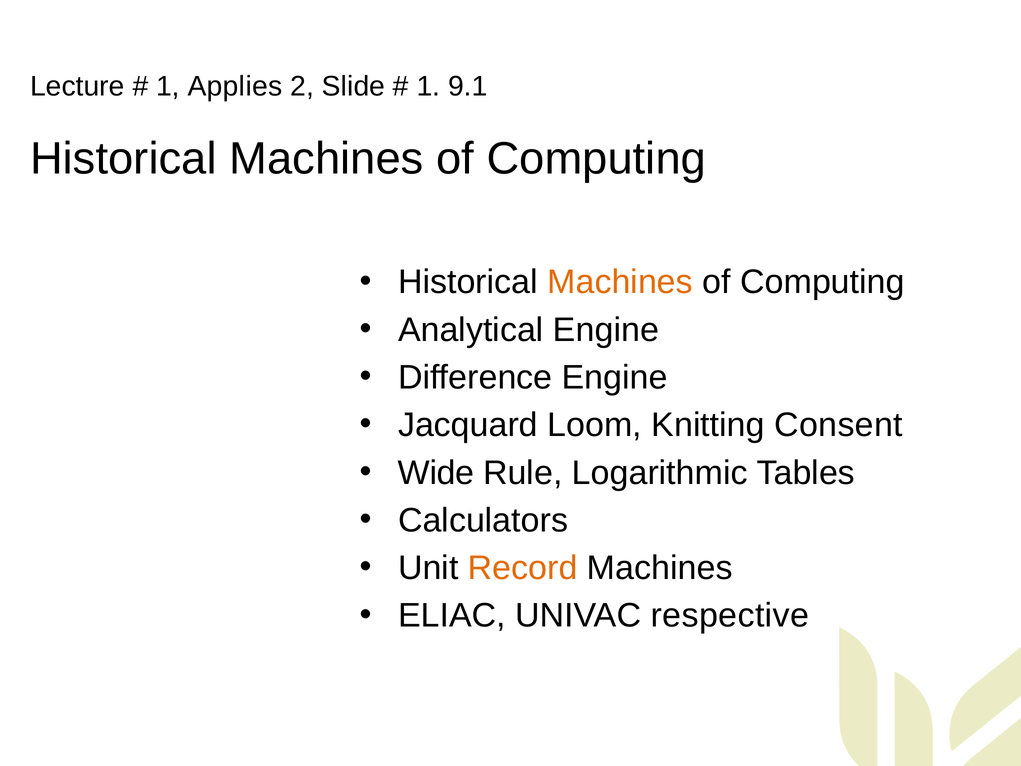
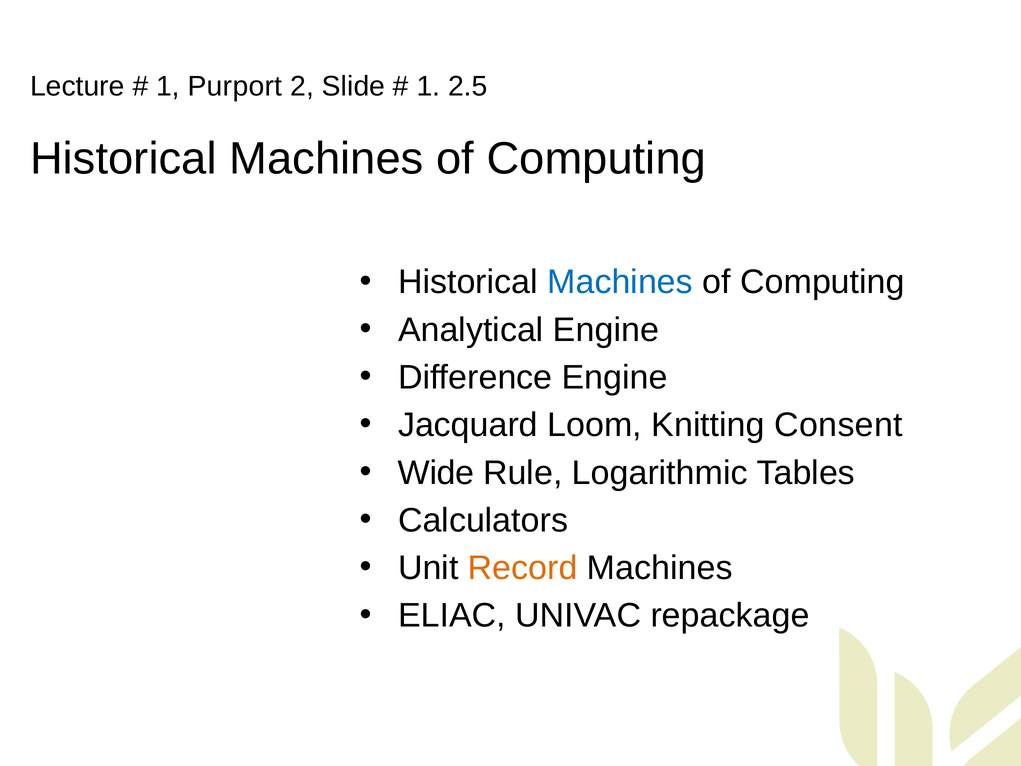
Applies: Applies -> Purport (235, 86)
9.1: 9.1 -> 2.5 (468, 86)
Machines colour: orange -> blue (620, 282)
respective: respective -> repackage (730, 616)
